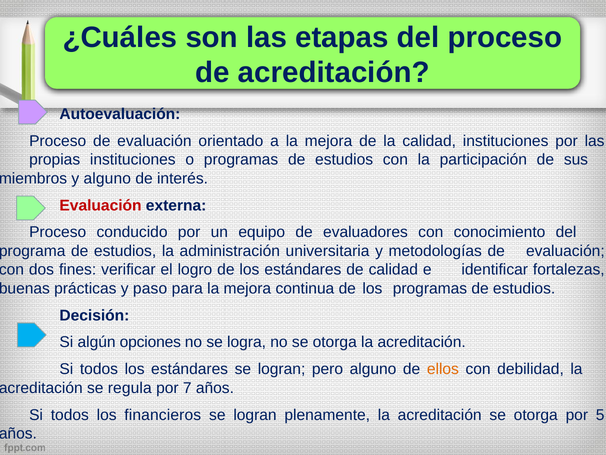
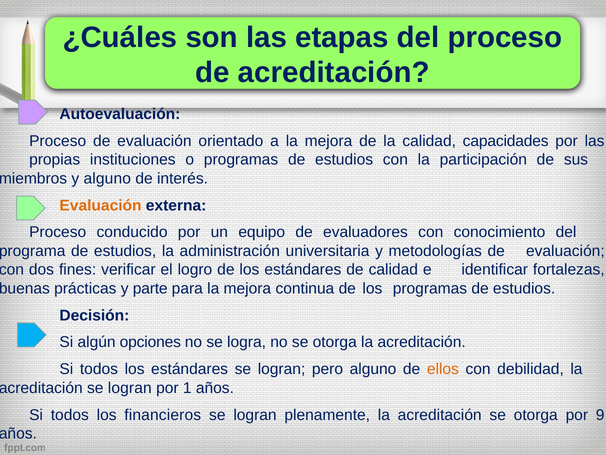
calidad instituciones: instituciones -> capacidades (506, 141)
Evaluación colour: red -> orange (101, 205)
paso: paso -> parte (150, 288)
regula: regula -> logran (130, 388)
7: 7 -> 1 (187, 388)
5: 5 -> 9 (600, 414)
